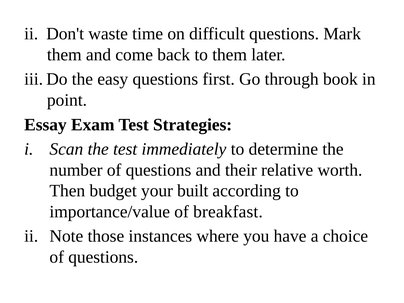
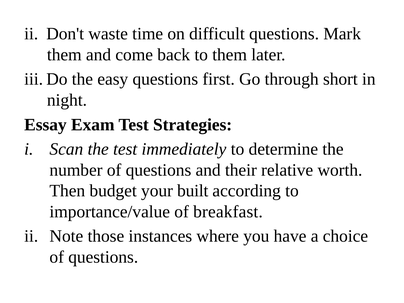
book: book -> short (340, 79)
point: point -> night (67, 100)
